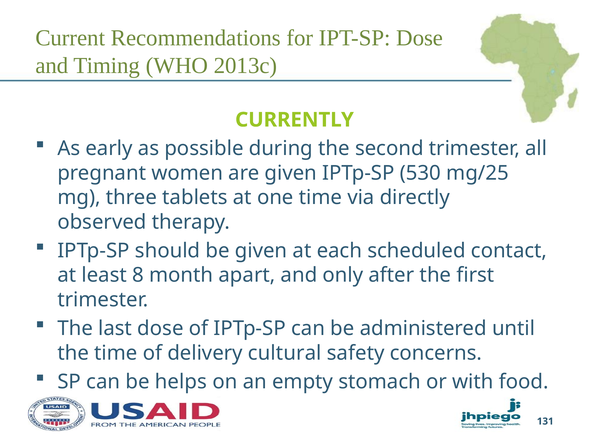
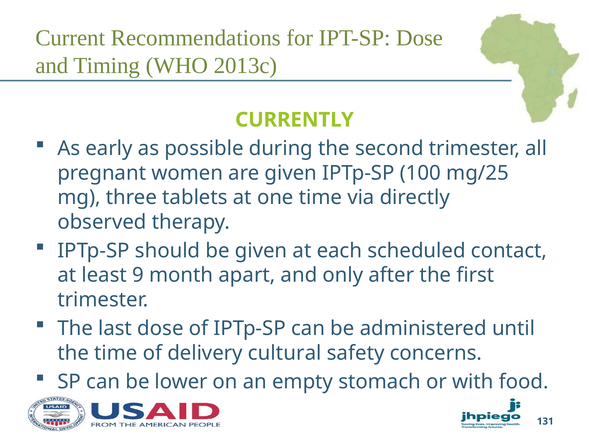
530: 530 -> 100 (420, 173)
8: 8 -> 9 (138, 275)
helps: helps -> lower (181, 381)
